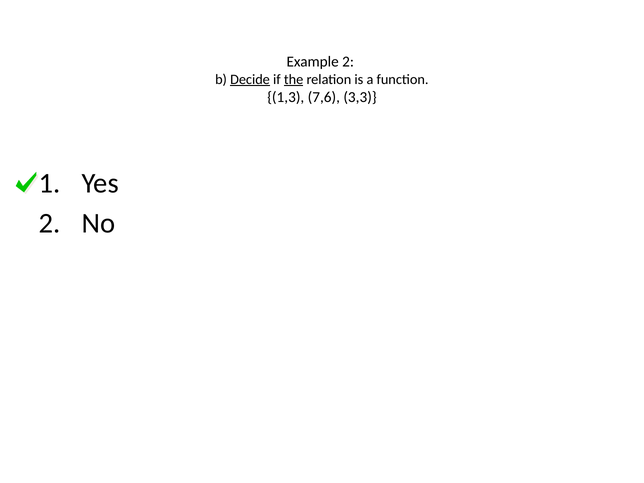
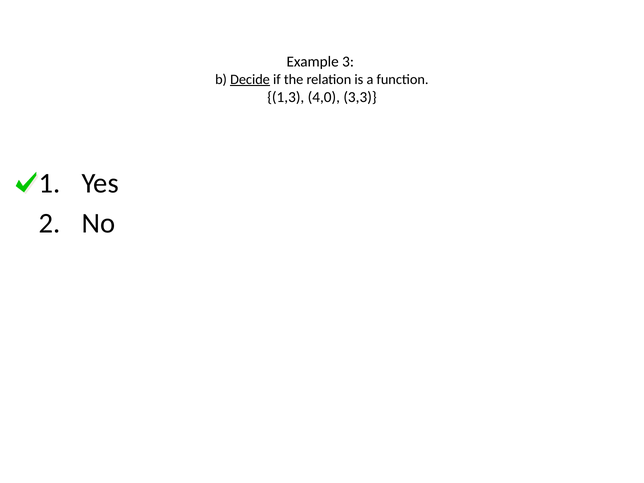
Example 2: 2 -> 3 (348, 62)
the underline: present -> none (294, 79)
7,6: 7,6 -> 4,0 (324, 97)
